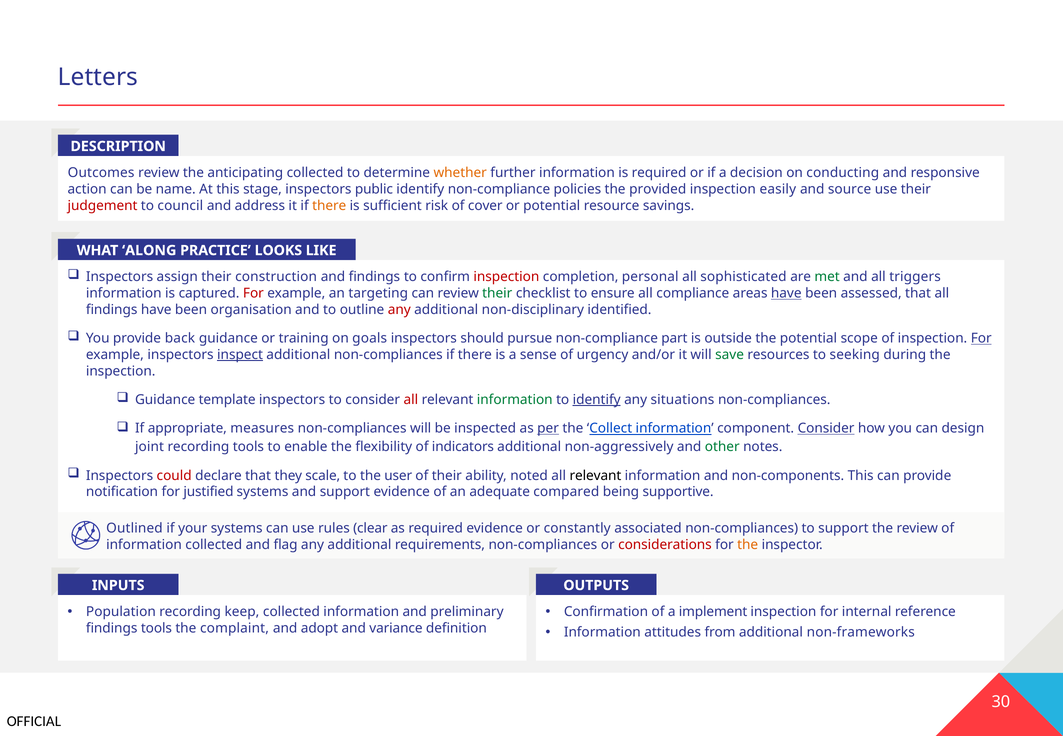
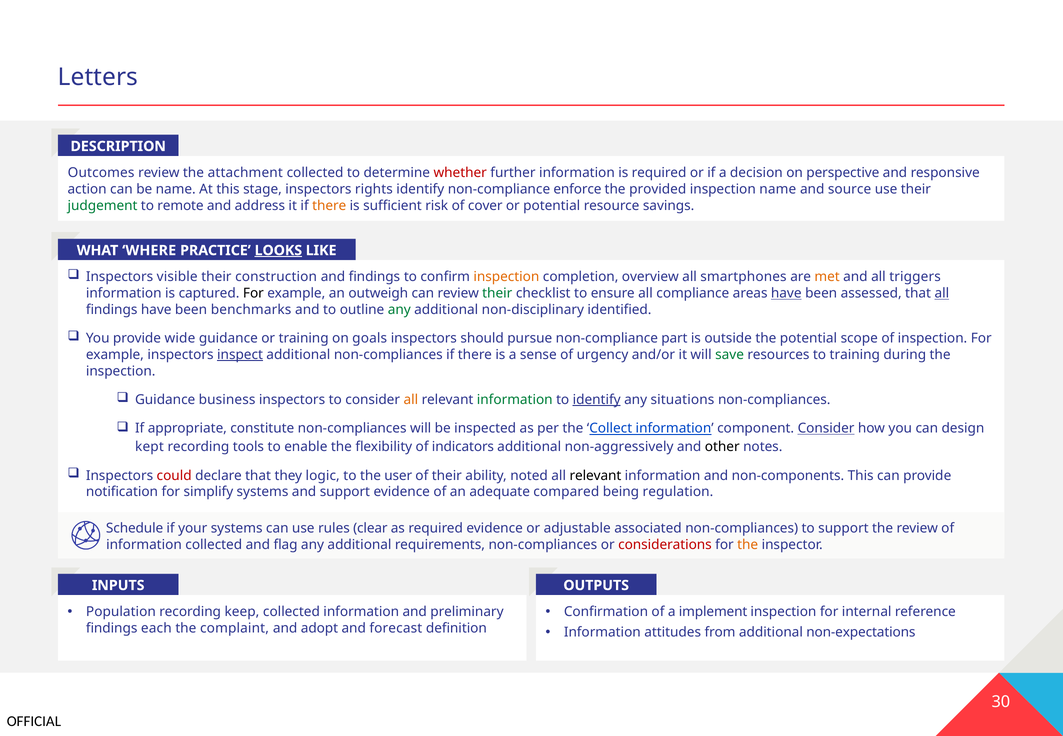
anticipating: anticipating -> attachment (245, 173)
whether colour: orange -> red (460, 173)
conducting: conducting -> perspective (843, 173)
public: public -> rights (374, 189)
policies: policies -> enforce (577, 189)
inspection easily: easily -> name (778, 189)
judgement colour: red -> green (103, 206)
council: council -> remote (180, 206)
ALONG: ALONG -> WHERE (149, 250)
LOOKS underline: none -> present (278, 250)
assign: assign -> visible (177, 277)
inspection colour: red -> orange (506, 277)
personal: personal -> overview (650, 277)
sophisticated: sophisticated -> smartphones (743, 277)
met colour: green -> orange (827, 277)
For colour: red -> black (253, 293)
targeting: targeting -> outweigh (378, 293)
all underline: none -> present (942, 293)
organisation: organisation -> benchmarks (251, 310)
any colour: red -> green (399, 310)
back: back -> wide (180, 338)
For underline: present -> none (981, 338)
to seeking: seeking -> training (855, 355)
template: template -> business (227, 400)
all colour: red -> orange (411, 400)
measures: measures -> constitute (262, 428)
per underline: present -> none (548, 428)
joint: joint -> kept (149, 447)
other colour: green -> black (722, 447)
scale: scale -> logic (323, 476)
justified: justified -> simplify (208, 492)
supportive: supportive -> regulation (678, 492)
Outlined: Outlined -> Schedule (135, 528)
constantly: constantly -> adjustable (577, 528)
findings tools: tools -> each (156, 628)
variance: variance -> forecast (396, 628)
non-frameworks: non-frameworks -> non-expectations (861, 632)
